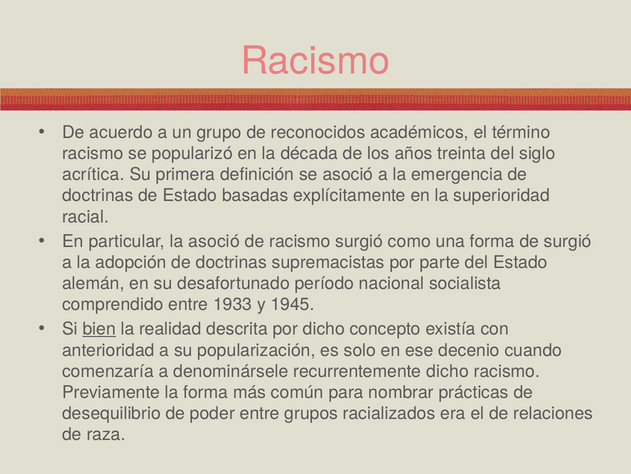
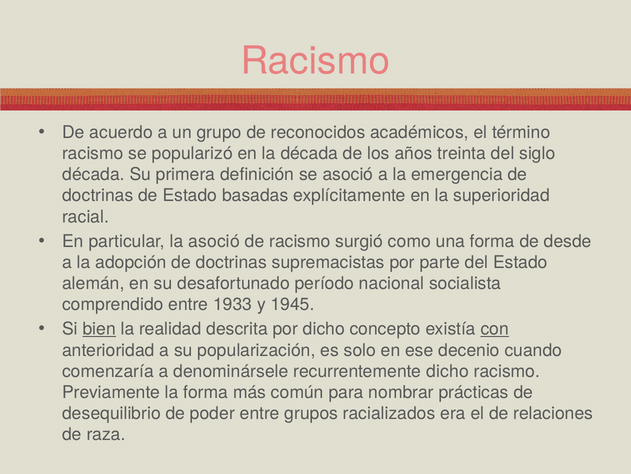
acrítica: acrítica -> década (93, 174)
de surgió: surgió -> desde (568, 241)
con underline: none -> present (495, 329)
